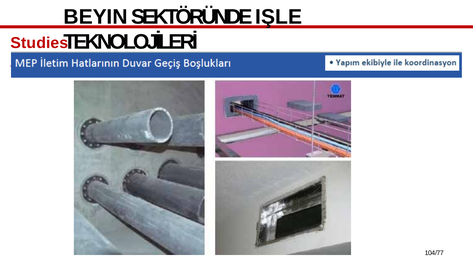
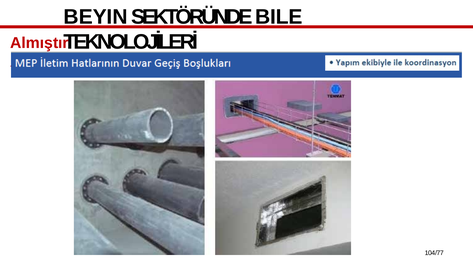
IŞLE: IŞLE -> BILE (279, 17)
Studies: Studies -> Almıştır (40, 43)
